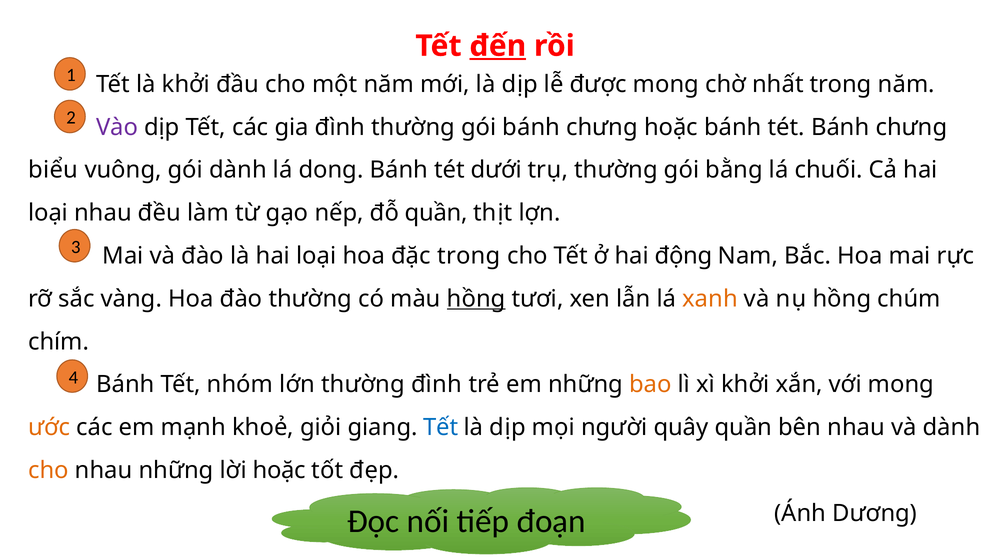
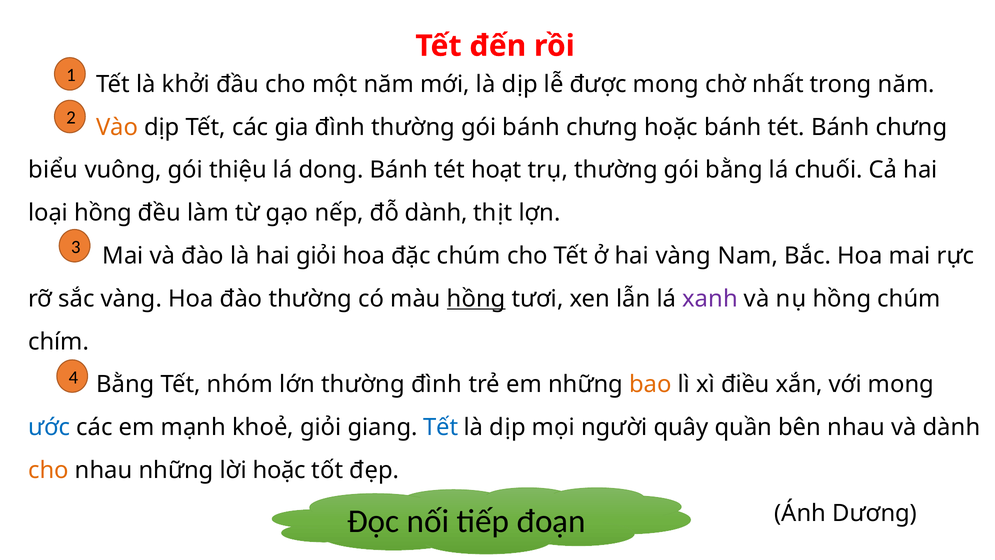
đến underline: present -> none (498, 46)
Vào colour: purple -> orange (117, 127)
gói dành: dành -> thiệu (238, 170)
dưới: dưới -> hoạt (496, 170)
loại nhau: nhau -> hồng (103, 213)
đỗ quần: quần -> dành (436, 213)
là hai loại: loại -> giỏi (316, 256)
đặc trong: trong -> chúm (469, 256)
hai động: động -> vàng (683, 256)
xanh colour: orange -> purple (710, 299)
Bánh: Bánh -> Bằng (125, 384)
xì khởi: khởi -> điều (745, 384)
ước colour: orange -> blue (49, 427)
